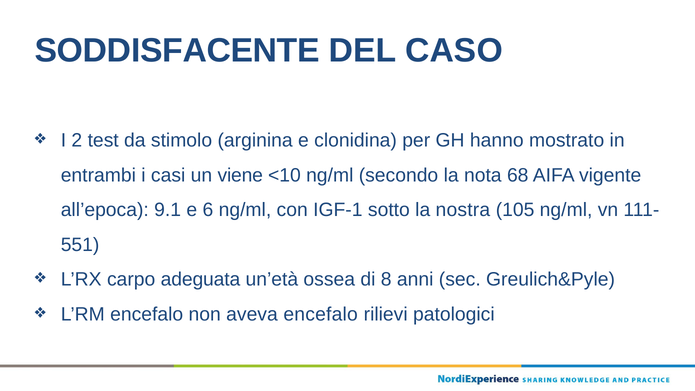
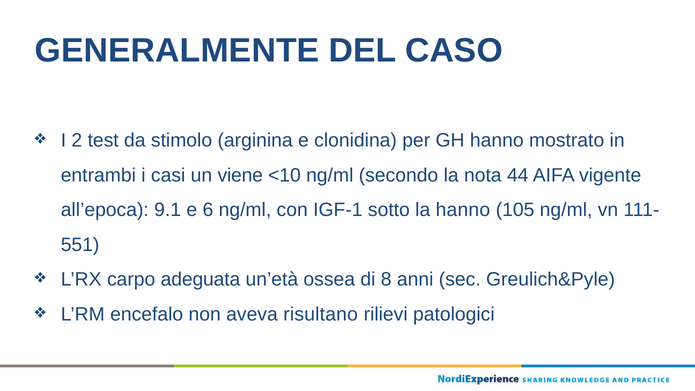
SODDISFACENTE: SODDISFACENTE -> GENERALMENTE (177, 51)
68: 68 -> 44 (518, 175)
la nostra: nostra -> hanno (463, 210)
aveva encefalo: encefalo -> risultano (321, 314)
